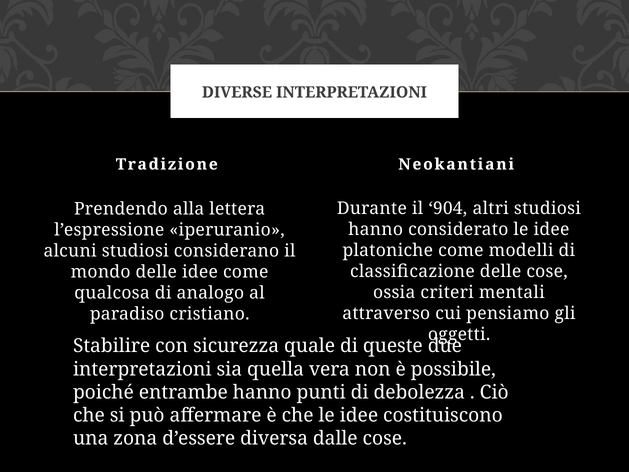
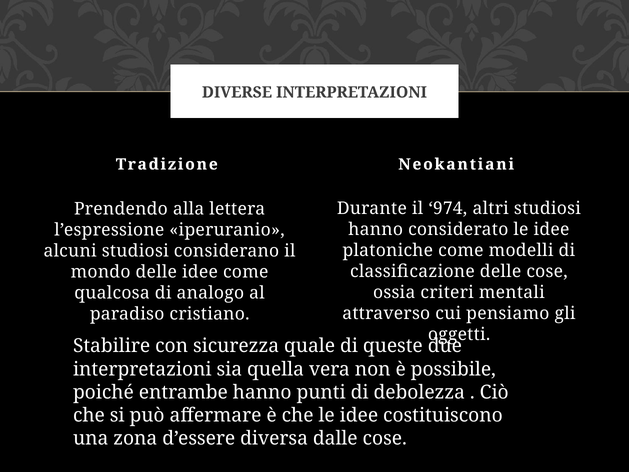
904: 904 -> 974 (448, 209)
